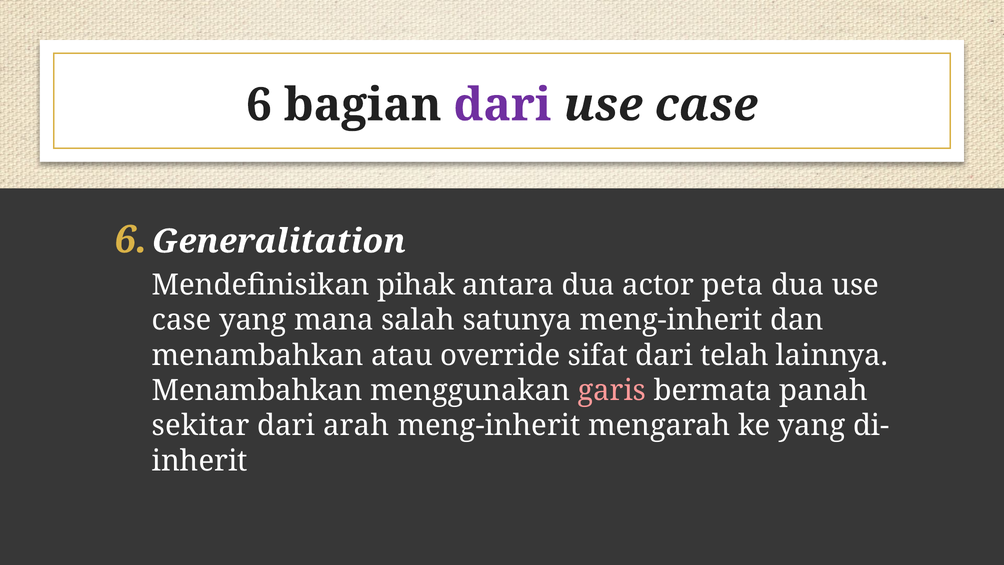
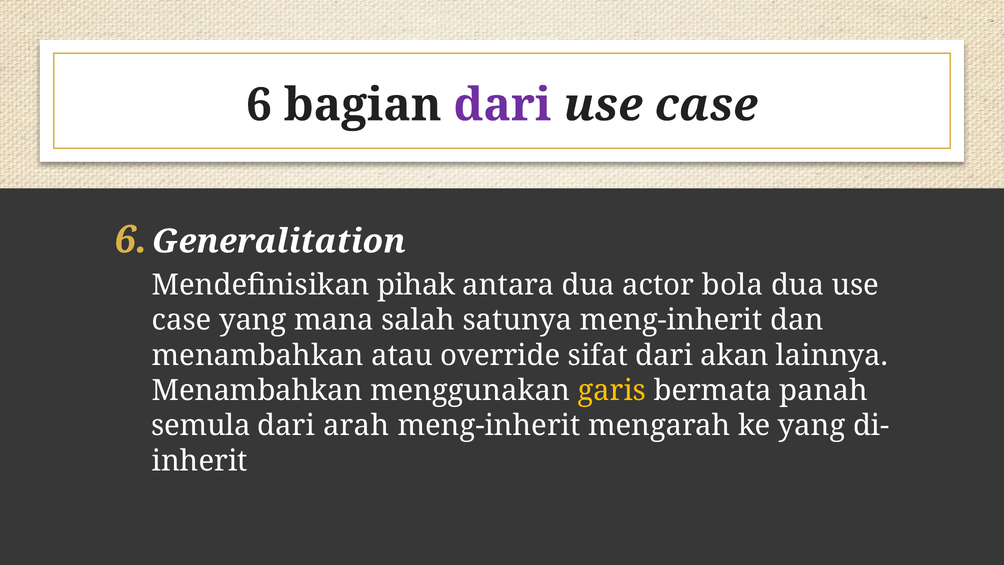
peta: peta -> bola (732, 285)
telah: telah -> akan (735, 355)
garis colour: pink -> yellow (612, 390)
sekitar: sekitar -> semula (201, 426)
